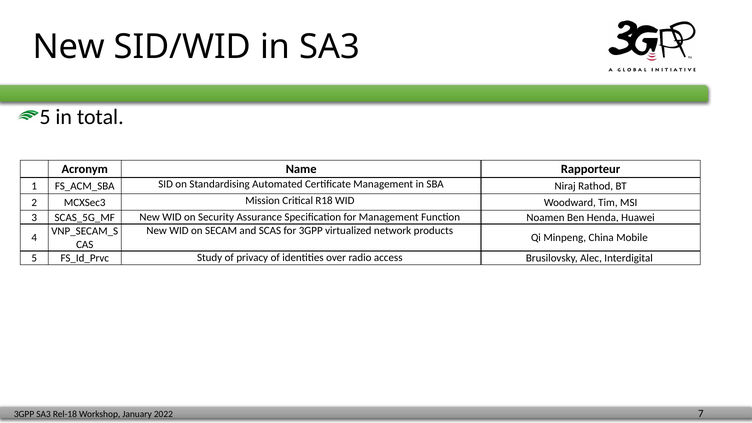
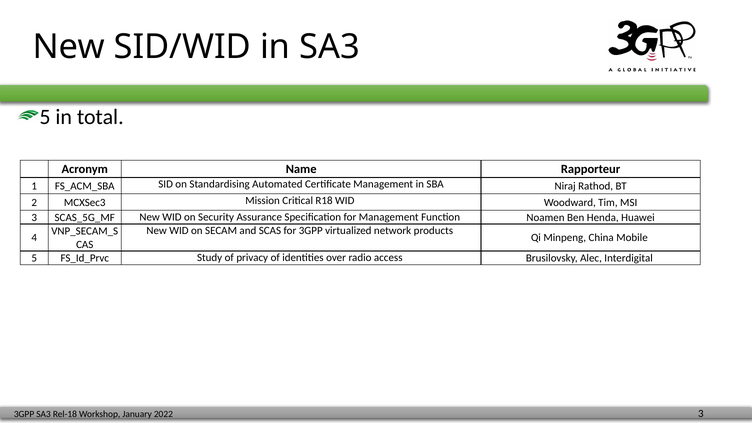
7: 7 -> 3 (701, 414)
